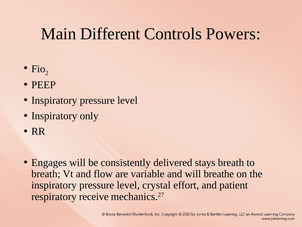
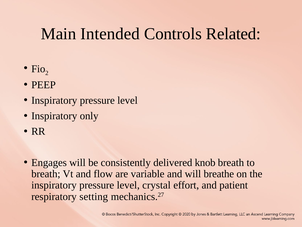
Different: Different -> Intended (110, 34)
Powers: Powers -> Related (233, 34)
stays: stays -> knob (205, 162)
receive: receive -> setting (94, 196)
